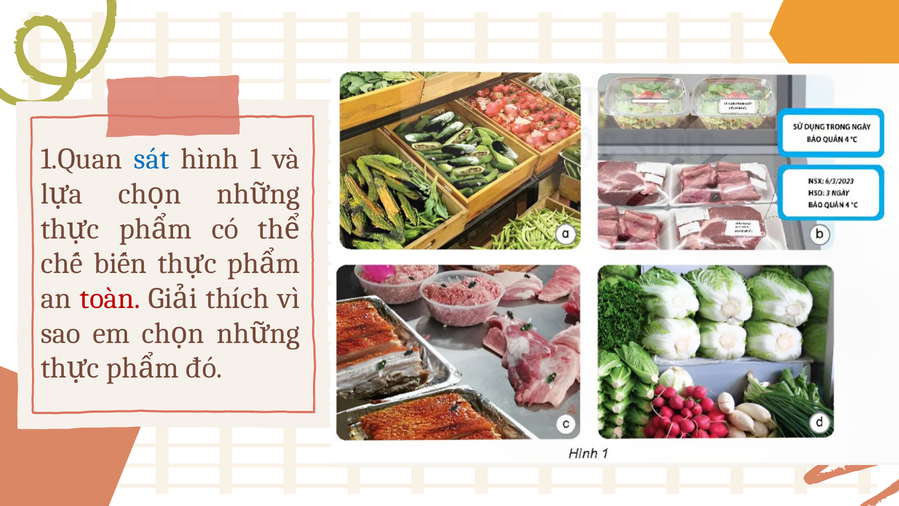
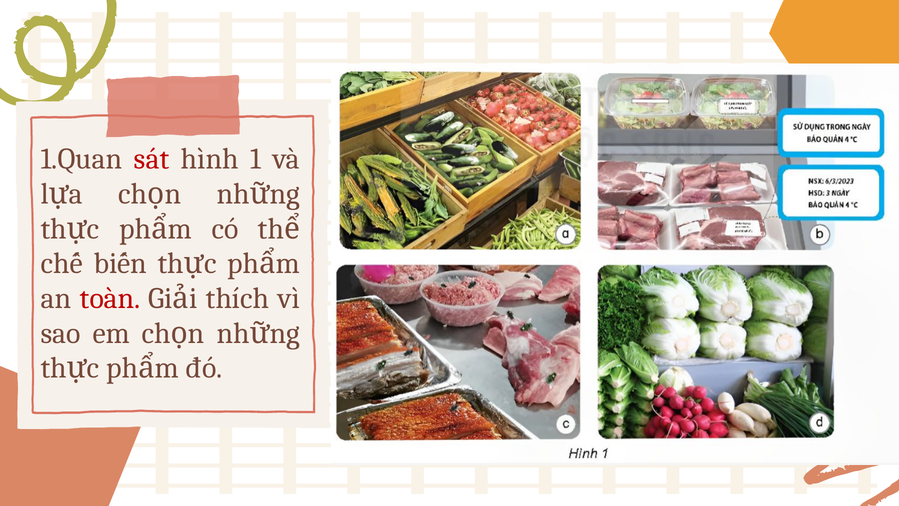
sát colour: blue -> red (152, 159)
